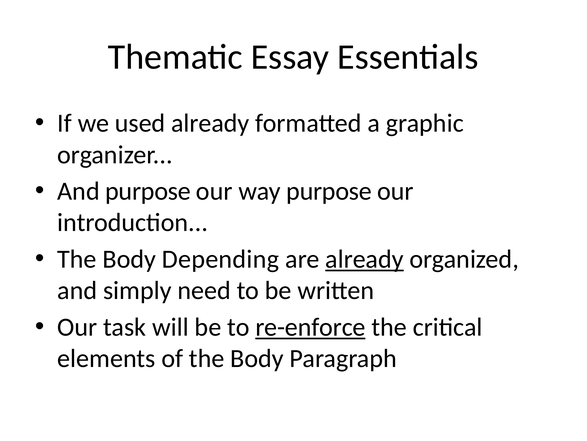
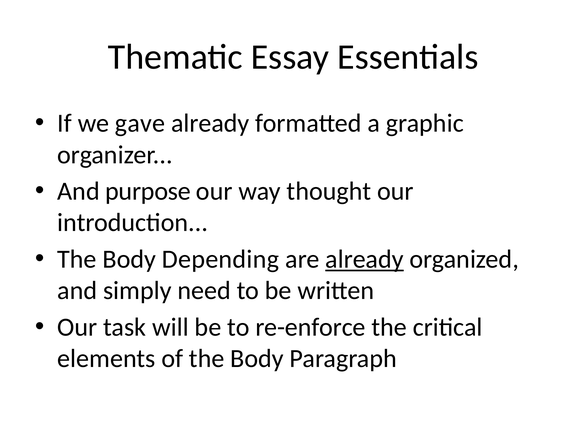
used: used -> gave (140, 123)
way purpose: purpose -> thought (329, 191)
re-enforce underline: present -> none (310, 327)
